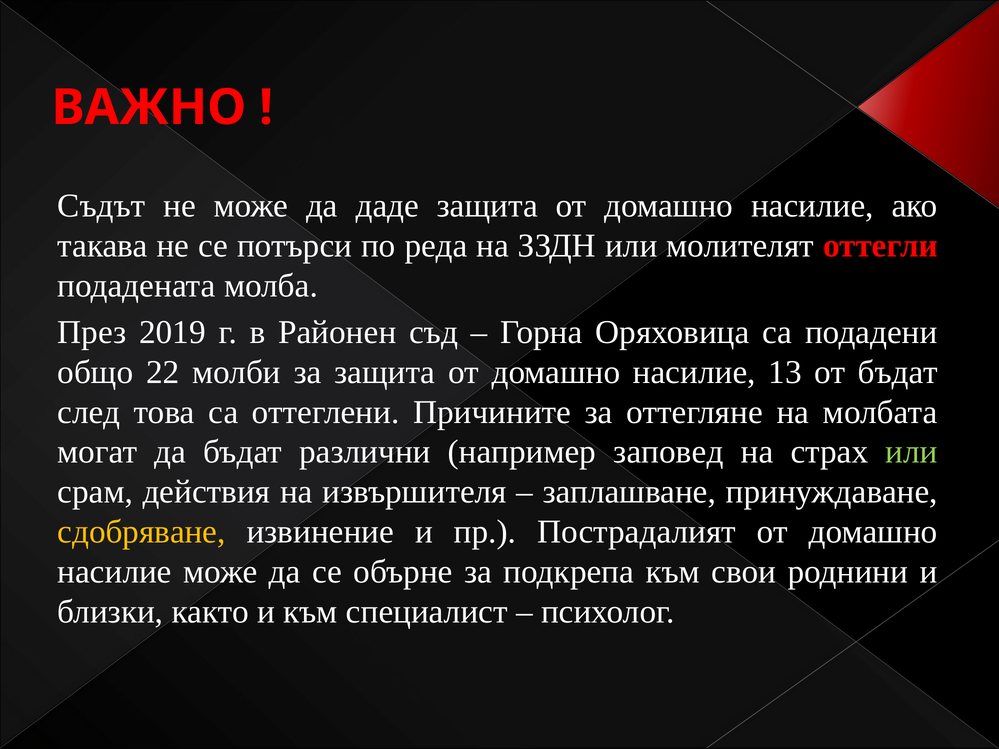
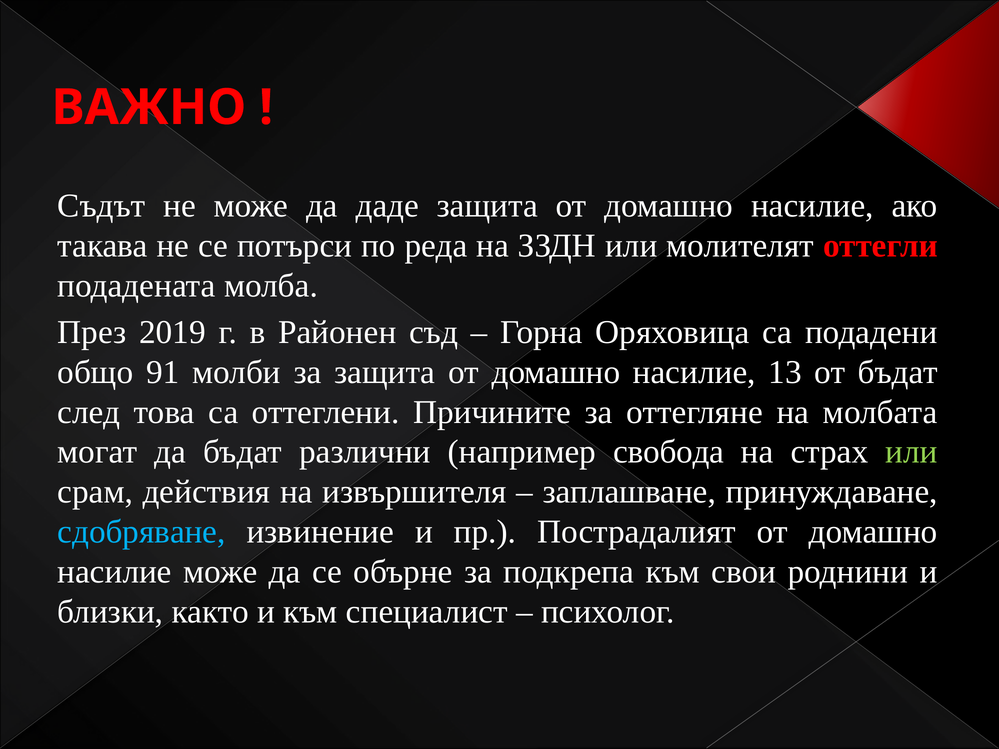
22: 22 -> 91 (163, 372)
заповед: заповед -> свобода (669, 452)
сдобряване colour: yellow -> light blue (141, 532)
